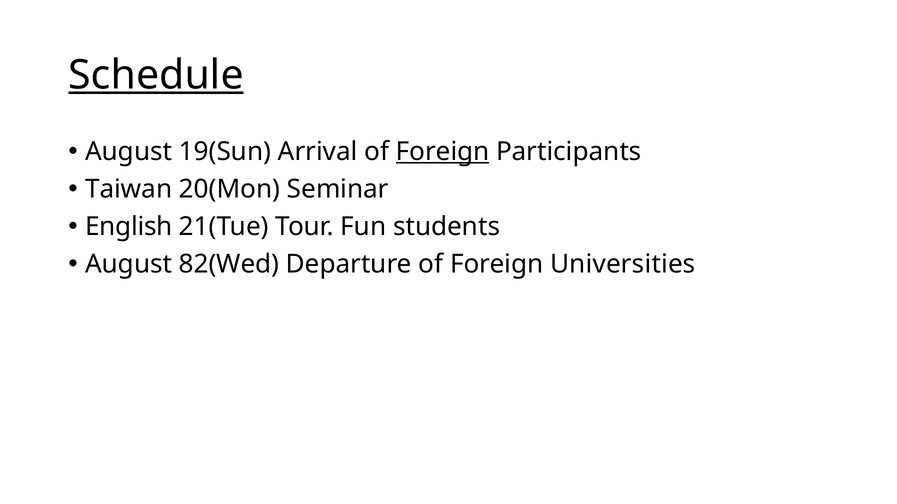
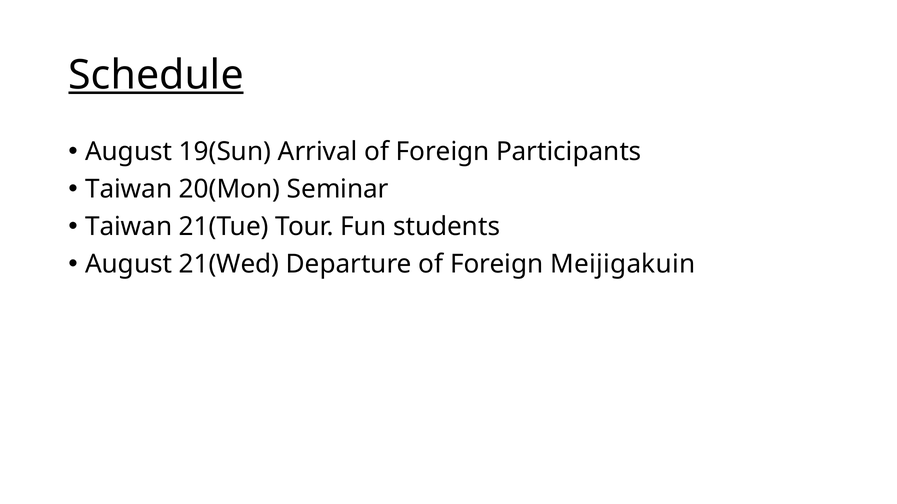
Foreign underline: present -> none (443, 152)
English: English -> Taiwan (129, 227)
82(Wed: 82(Wed -> 21(Wed (229, 264)
Universities: Universities -> Meijigakuin (623, 264)
